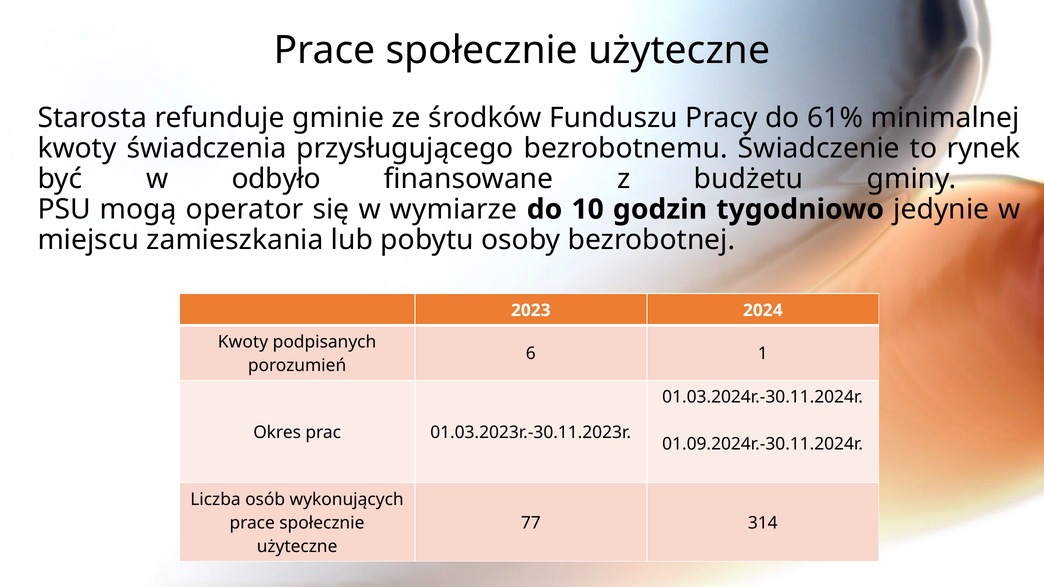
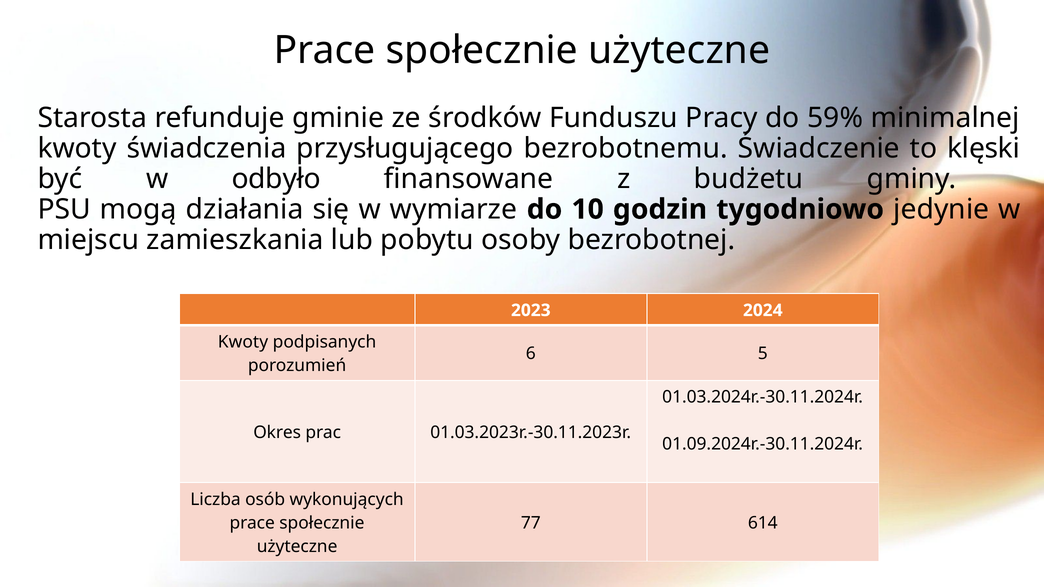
61%: 61% -> 59% (835, 118)
rynek: rynek -> klęski (984, 148)
operator: operator -> działania (245, 209)
1: 1 -> 5 (763, 354)
314: 314 -> 614 (763, 523)
